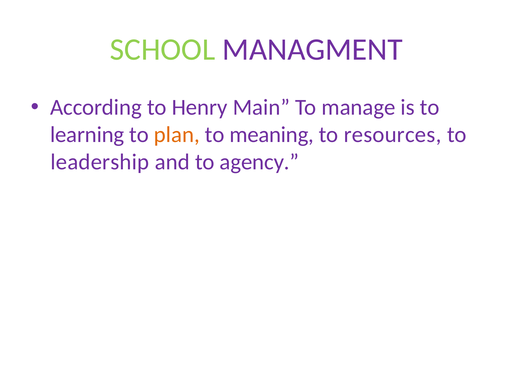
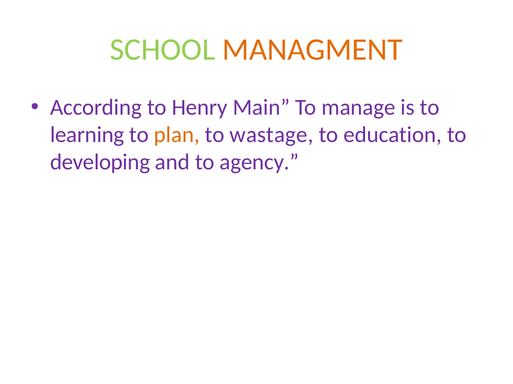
MANAGMENT colour: purple -> orange (313, 50)
meaning: meaning -> wastage (271, 135)
resources: resources -> education (393, 135)
leadership: leadership -> developing (100, 162)
